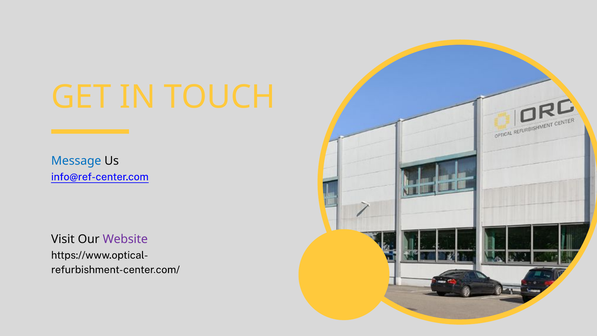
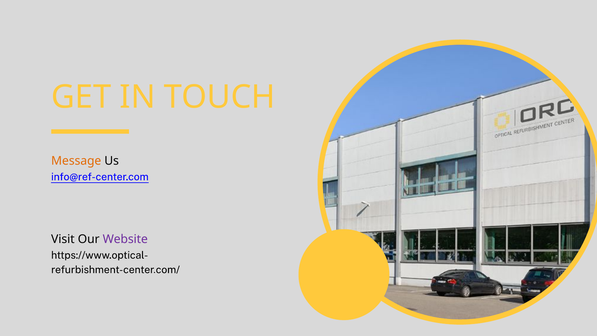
Message colour: blue -> orange (76, 161)
